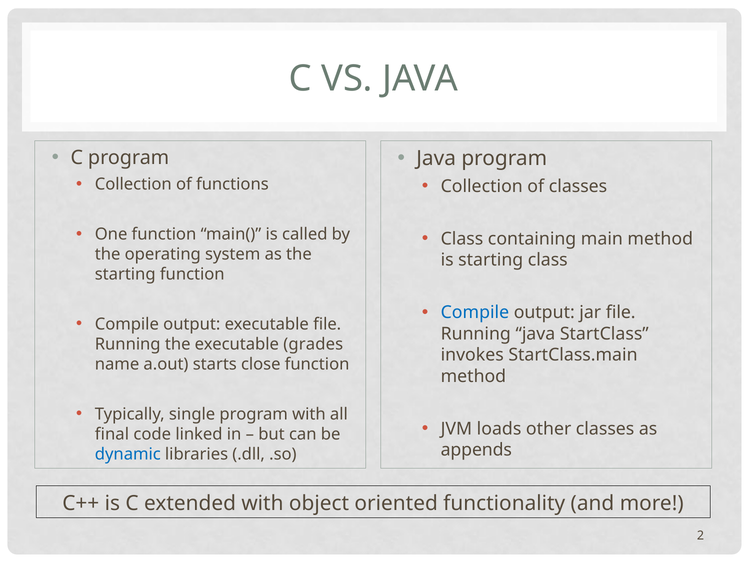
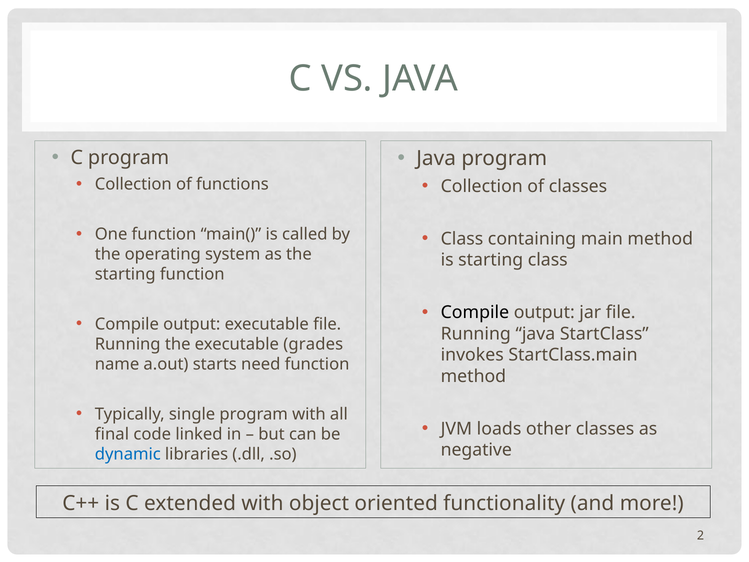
Compile colour: blue -> black (475, 312)
close: close -> need (261, 364)
appends: appends -> negative (476, 450)
